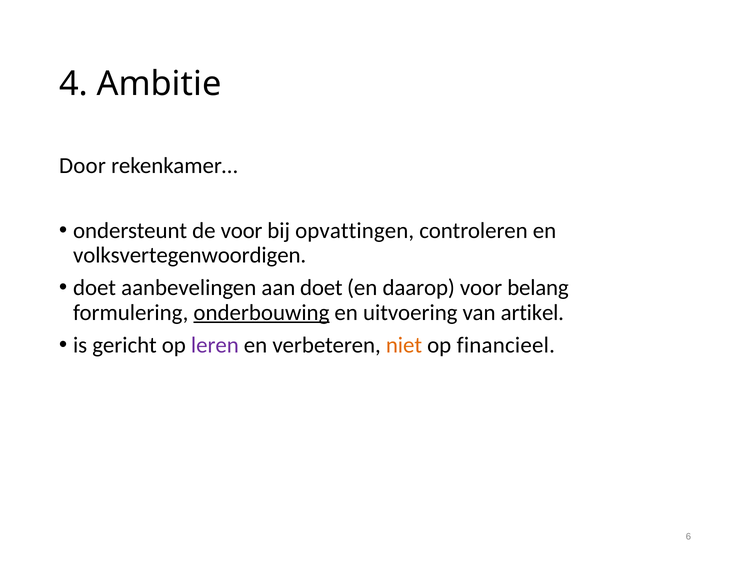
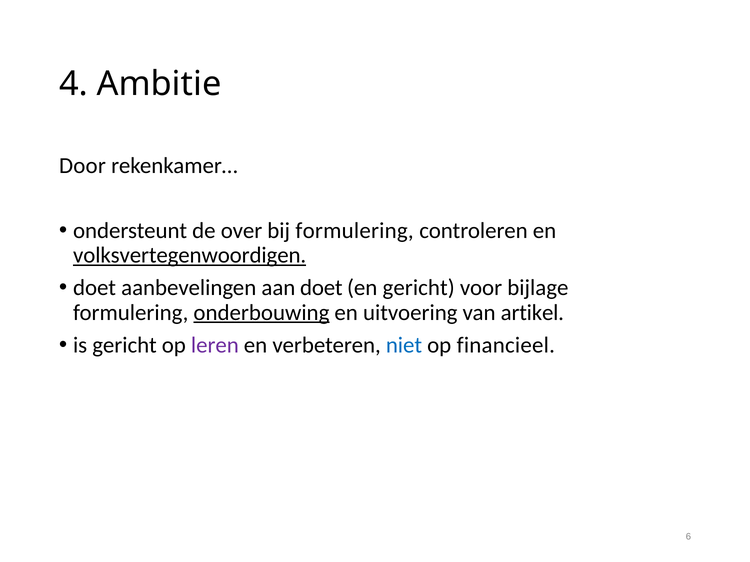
de voor: voor -> over (242, 231)
bij opvattingen: opvattingen -> formulering (355, 231)
volksvertegenwoordigen underline: none -> present (190, 255)
en daarop: daarop -> gericht (419, 288)
belang: belang -> bijlage (538, 288)
niet colour: orange -> blue (404, 345)
